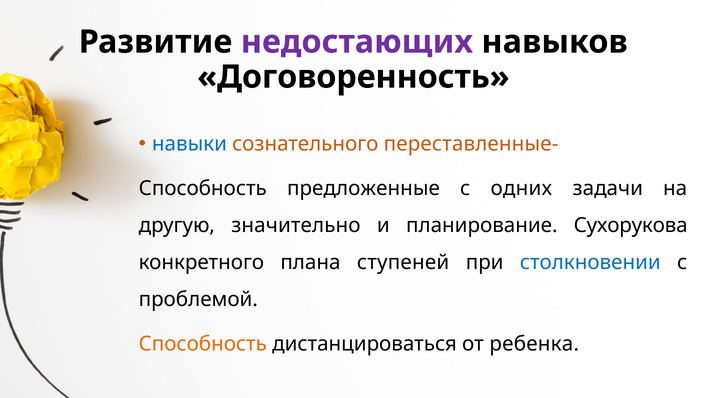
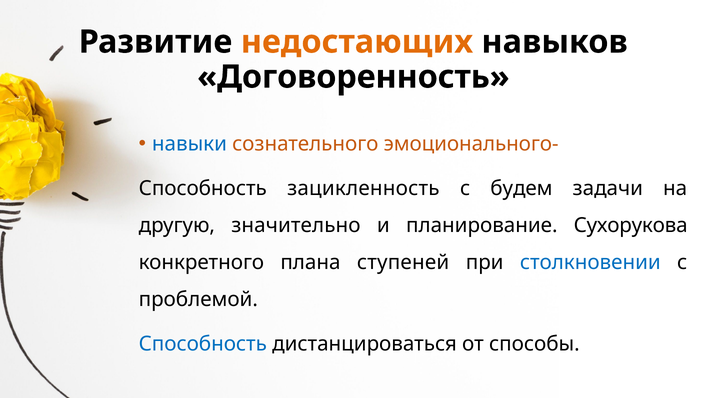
недостающих colour: purple -> orange (357, 42)
переставленные-: переставленные- -> эмоционального- (471, 144)
предложенные: предложенные -> зацикленность (363, 188)
одних: одних -> будем (521, 188)
Способность colour: orange -> blue (203, 344)
ребенка: ребенка -> способы (534, 344)
